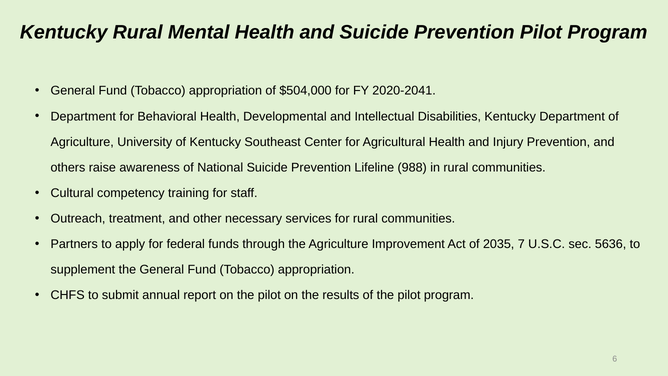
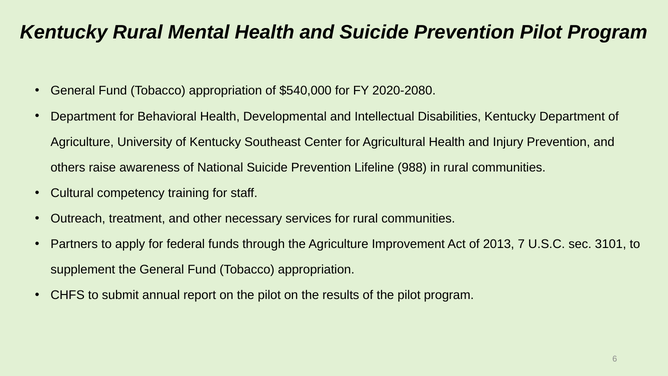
$504,000: $504,000 -> $540,000 (305, 91)
2020-2041: 2020-2041 -> 2020-2080 (404, 91)
2035: 2035 -> 2013 (499, 244)
5636: 5636 -> 3101 (611, 244)
